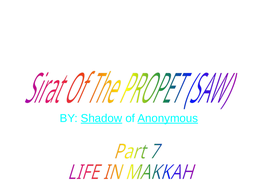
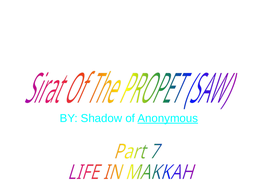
Shadow underline: present -> none (101, 119)
